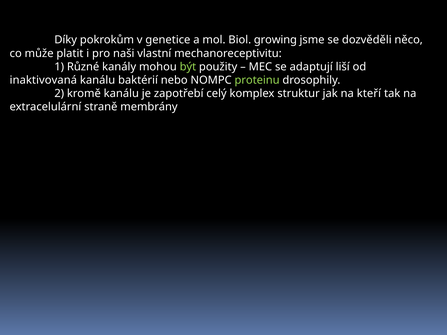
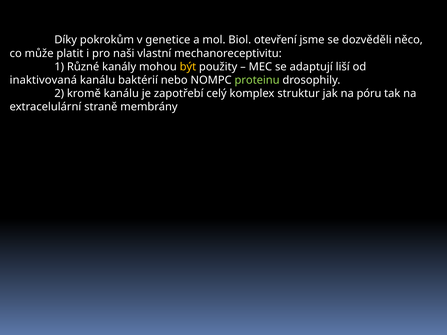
growing: growing -> otevření (275, 40)
být colour: light green -> yellow (188, 67)
kteří: kteří -> póru (369, 94)
